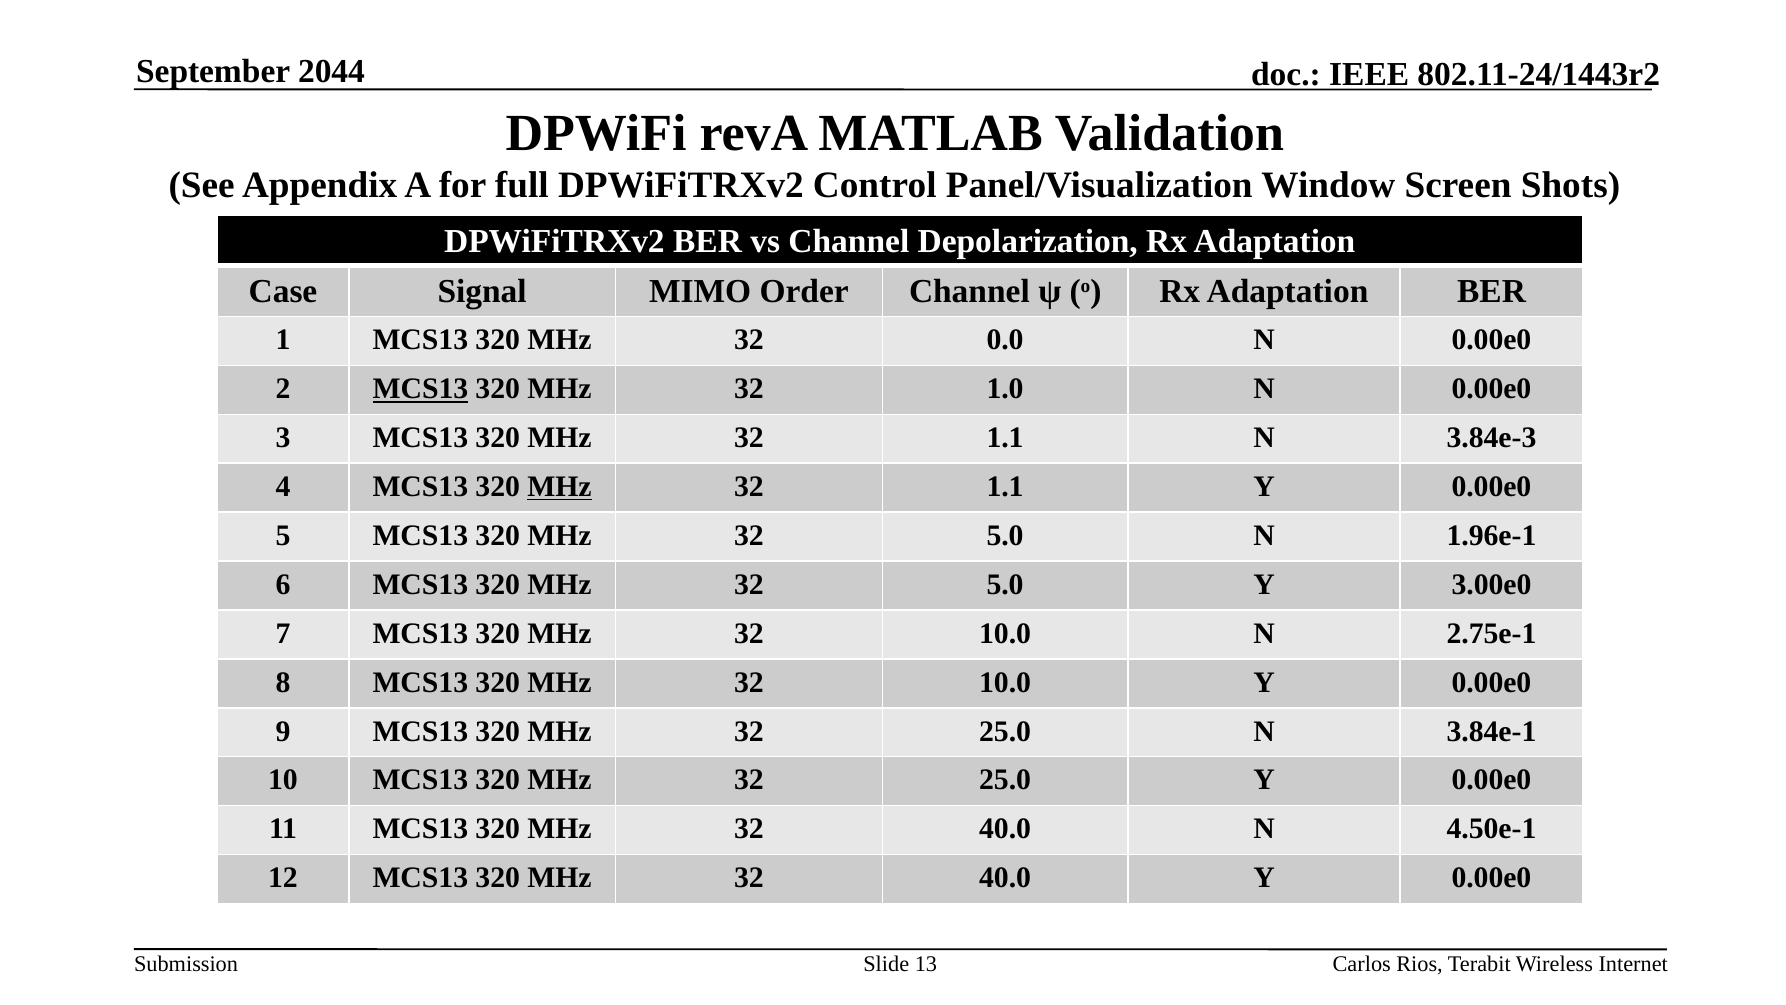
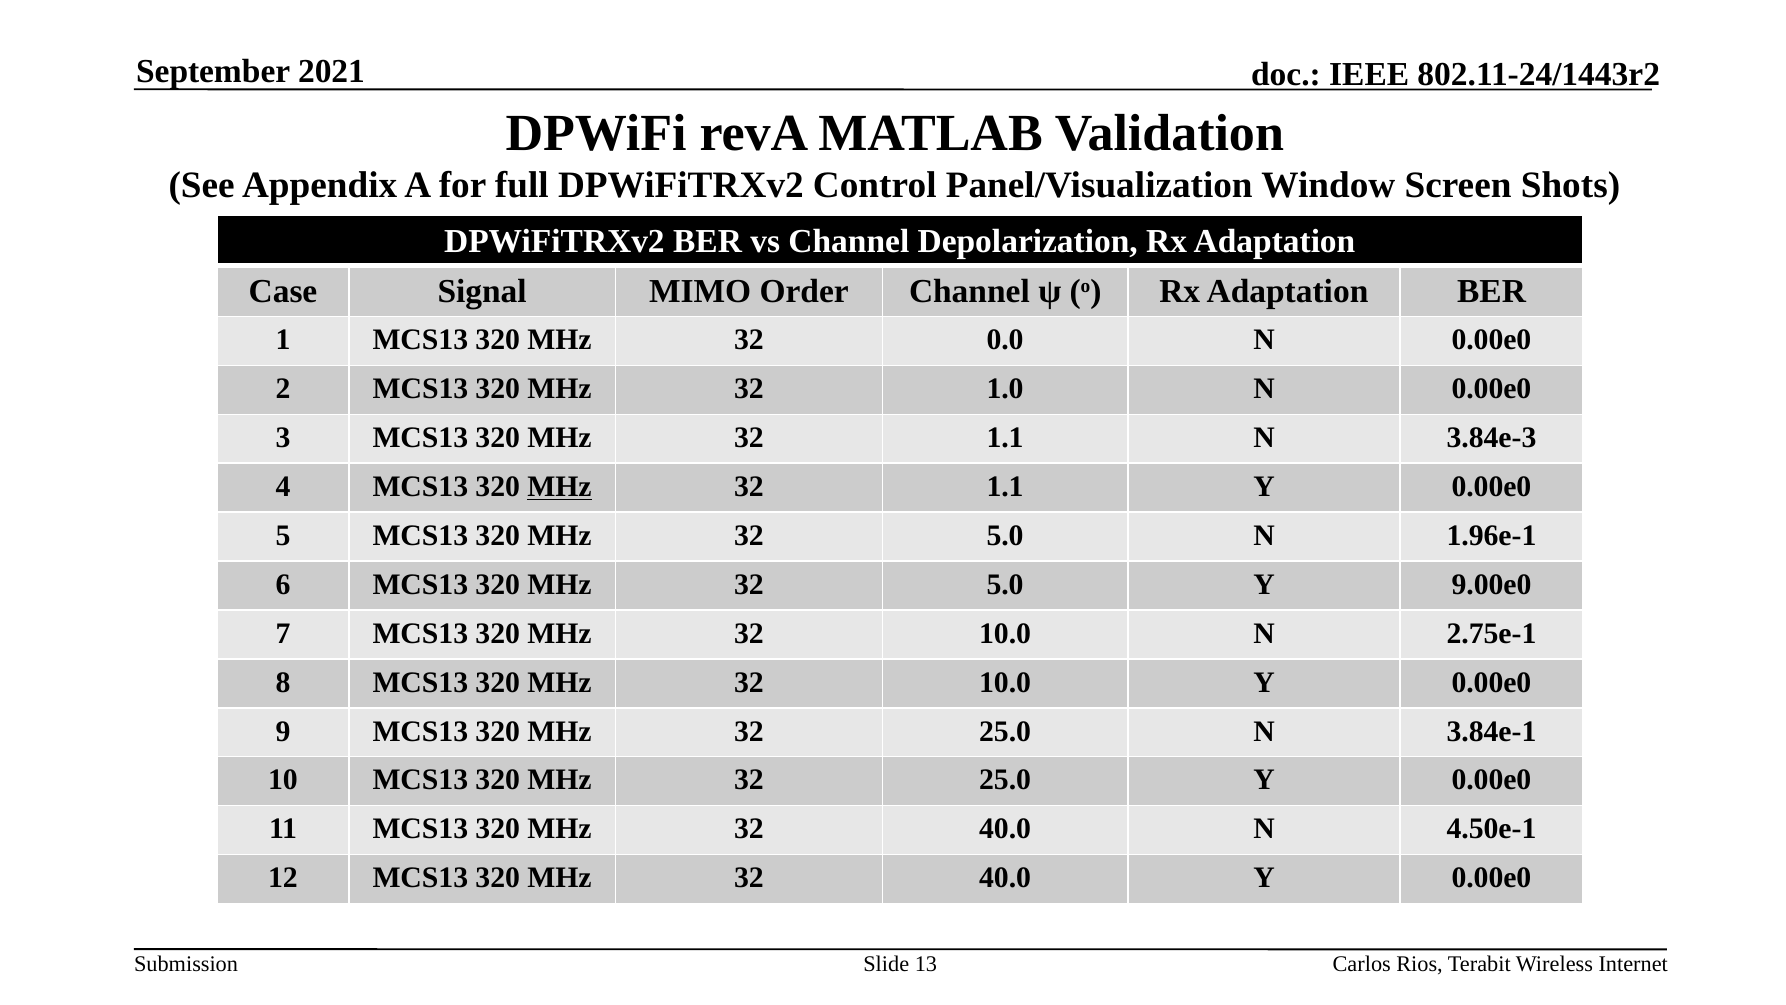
2044: 2044 -> 2021 (331, 71)
MCS13 underline: present -> none (420, 389)
3.00e0: 3.00e0 -> 9.00e0 (1492, 584)
